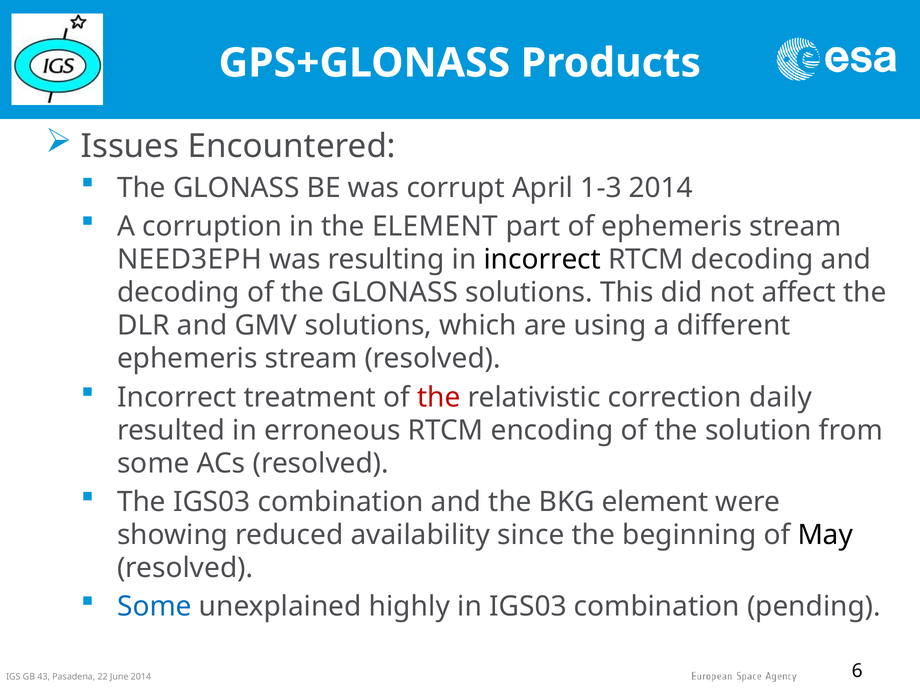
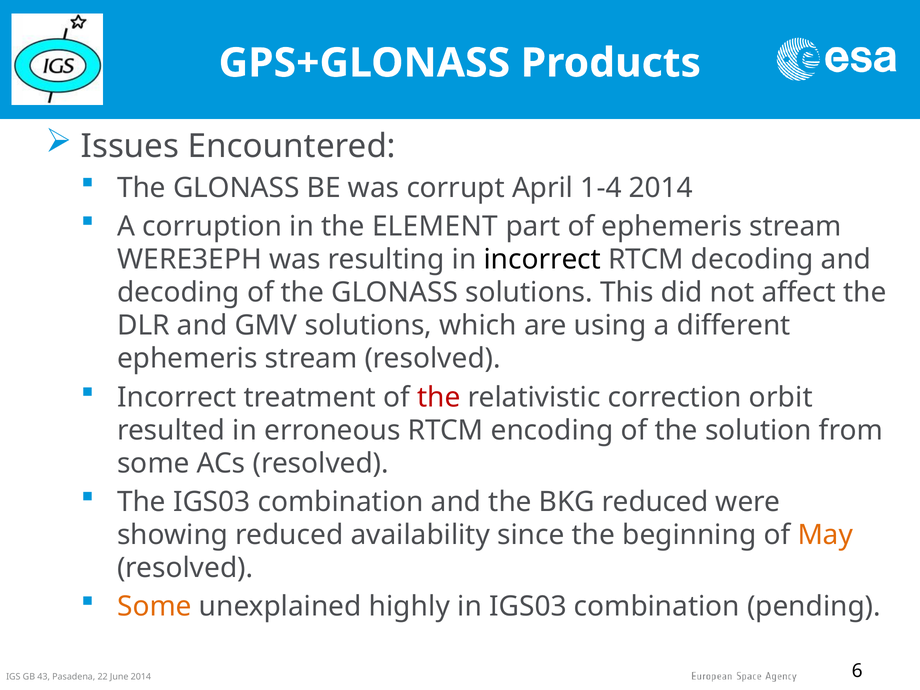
1-3: 1-3 -> 1-4 (601, 188)
NEED3EPH: NEED3EPH -> WERE3EPH (190, 259)
daily: daily -> orbit (781, 397)
BKG element: element -> reduced (655, 502)
May colour: black -> orange (825, 535)
Some colour: blue -> orange (154, 607)
